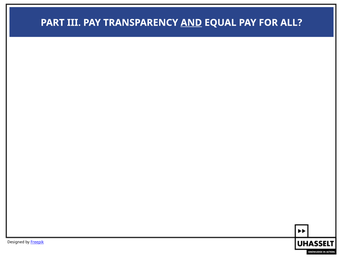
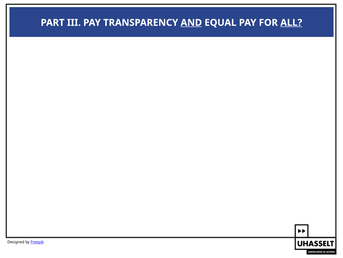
ALL underline: none -> present (291, 23)
